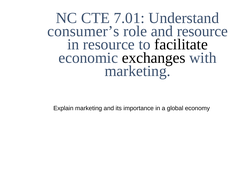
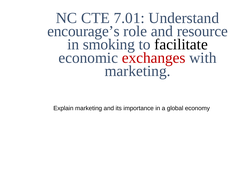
consumer’s: consumer’s -> encourage’s (83, 31)
in resource: resource -> smoking (109, 44)
exchanges colour: black -> red (154, 58)
